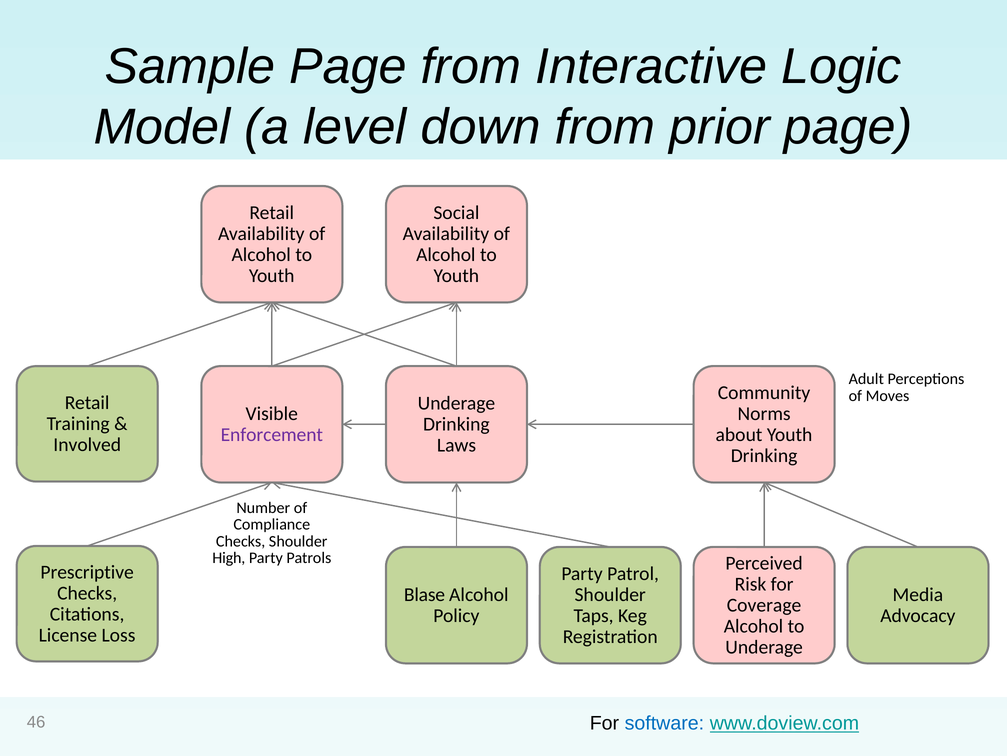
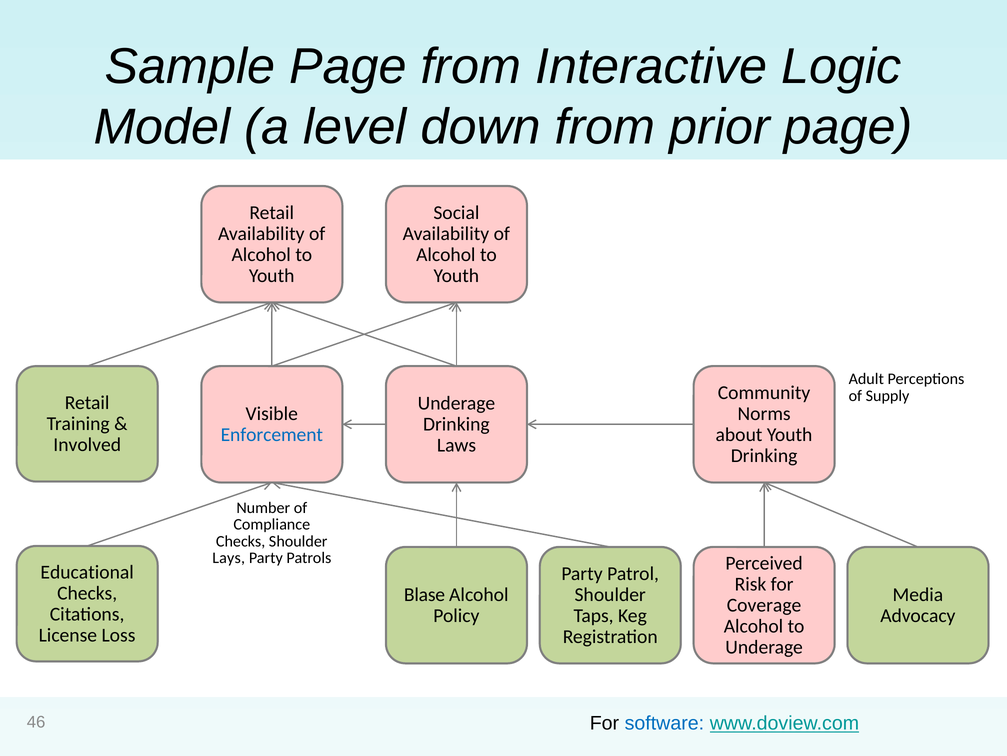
Moves: Moves -> Supply (888, 395)
Enforcement colour: purple -> blue (272, 434)
High: High -> Lays (229, 558)
Prescriptive: Prescriptive -> Educational (87, 572)
